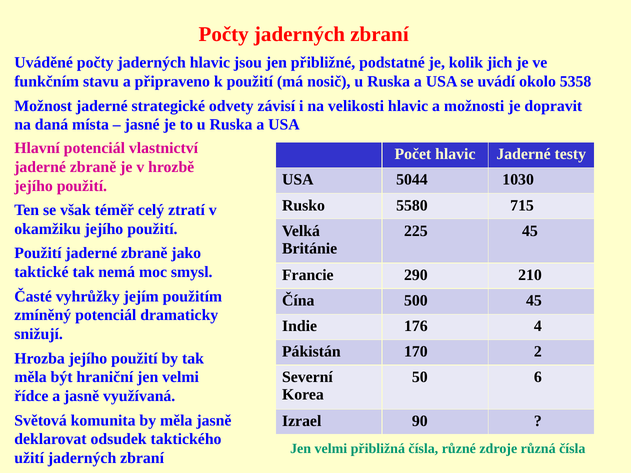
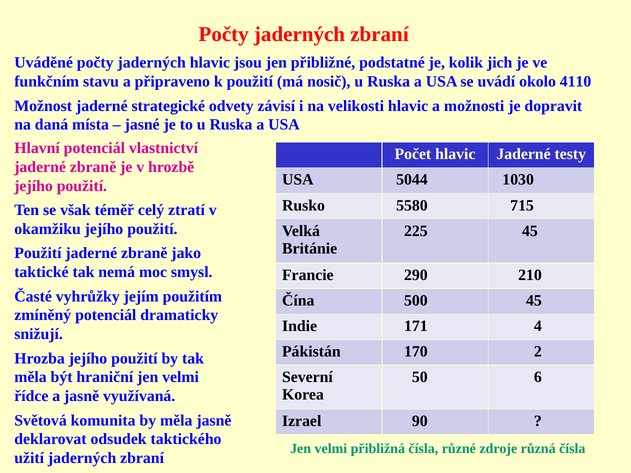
5358: 5358 -> 4110 (576, 82)
176: 176 -> 171 (416, 326)
